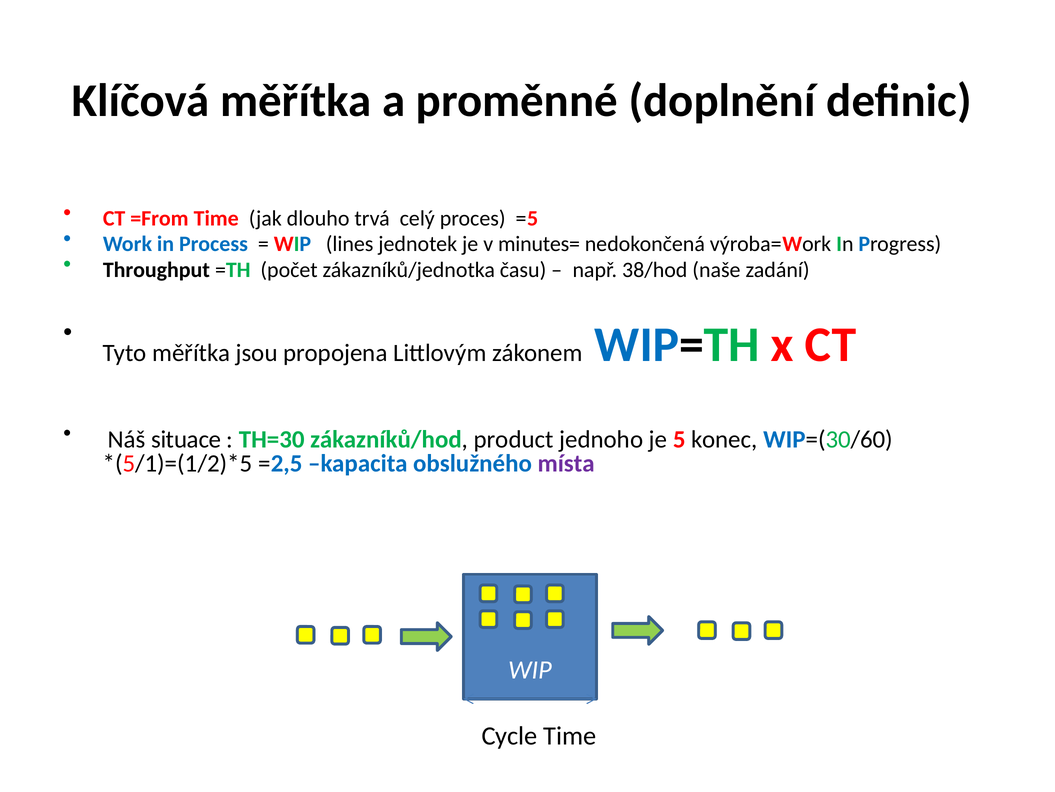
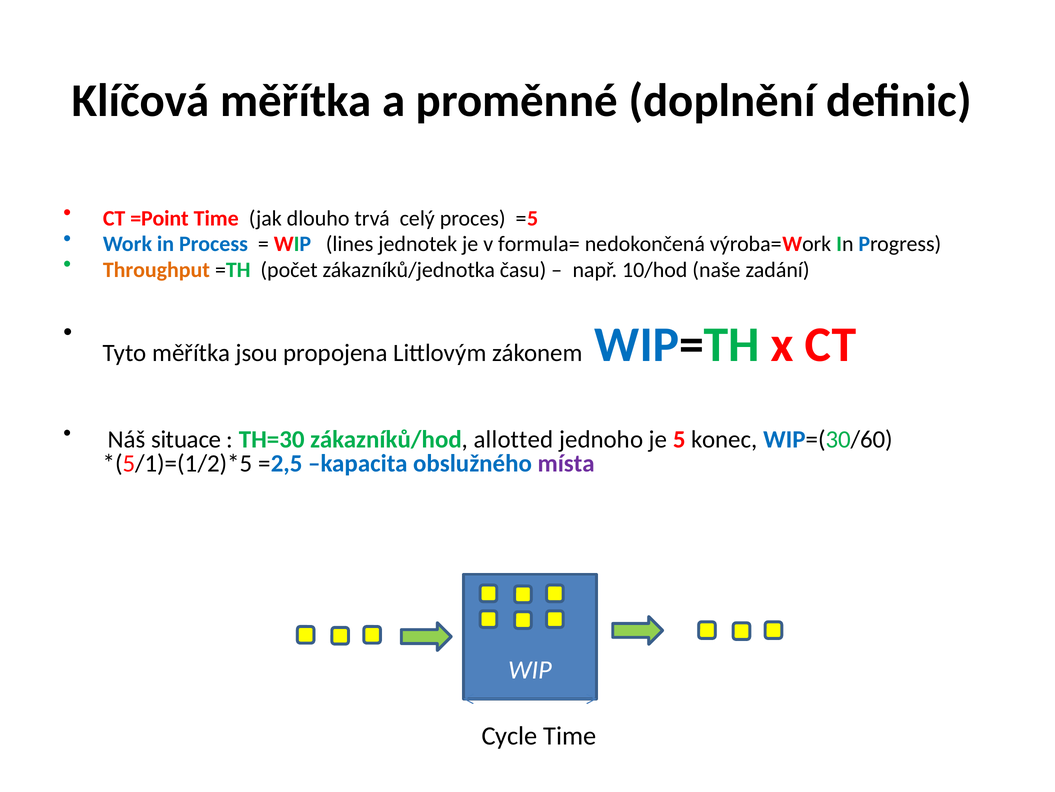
=From: =From -> =Point (159, 218)
minutes=: minutes= -> formula= (539, 244)
Throughput colour: black -> orange (156, 270)
38/hod: 38/hod -> 10/hod (655, 270)
product: product -> allotted (514, 439)
